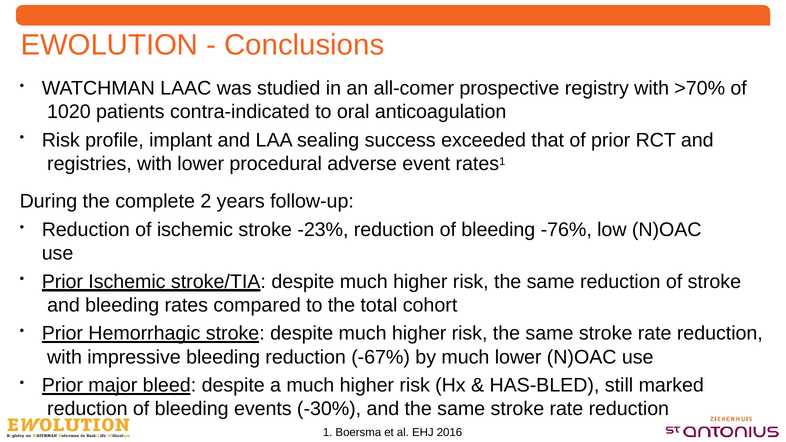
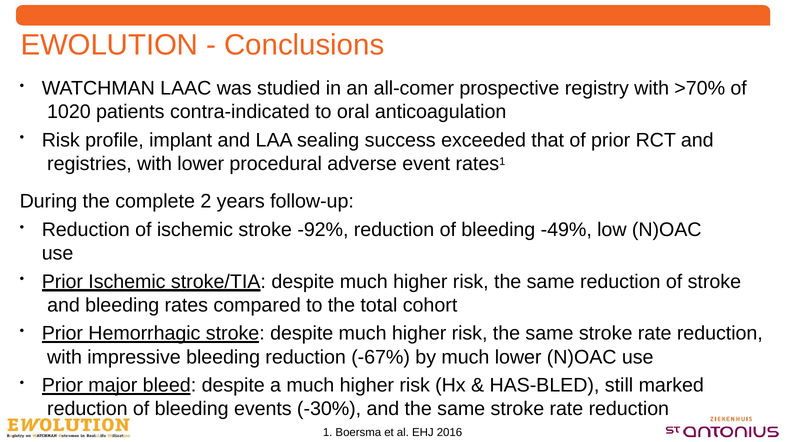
-23%: -23% -> -92% (323, 230)
-76%: -76% -> -49% (566, 230)
